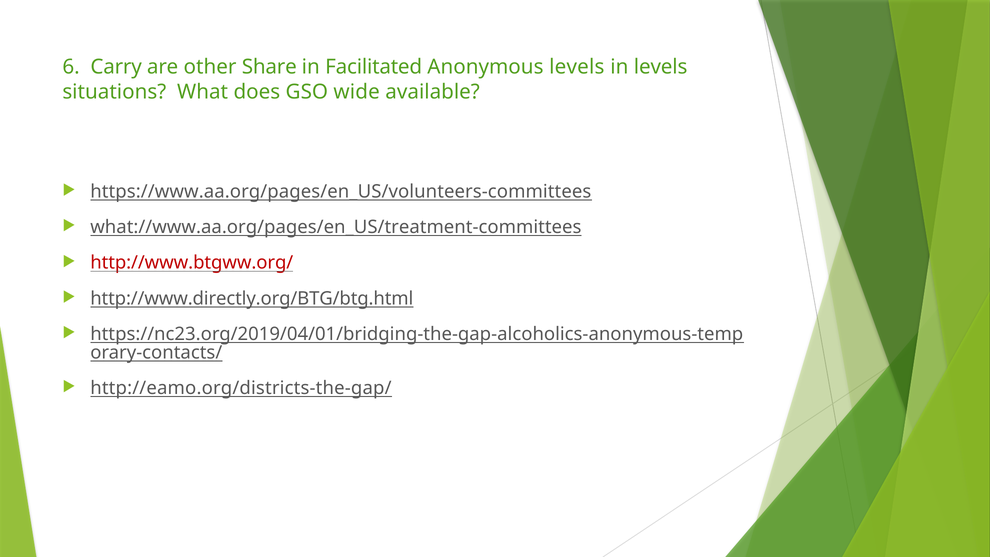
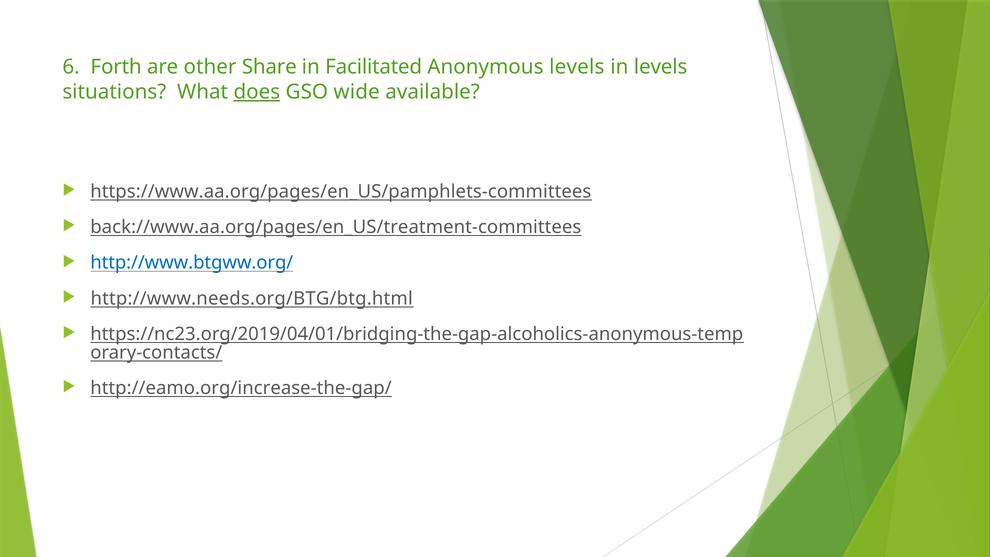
Carry: Carry -> Forth (116, 67)
does underline: none -> present (257, 92)
https://www.aa.org/pages/en_US/volunteers-committees: https://www.aa.org/pages/en_US/volunteers-committees -> https://www.aa.org/pages/en_US/pamphlets-committees (341, 192)
what://www.aa.org/pages/en_US/treatment-committees: what://www.aa.org/pages/en_US/treatment-committees -> back://www.aa.org/pages/en_US/treatment-committees (336, 227)
http://www.btgww.org/ colour: red -> blue (192, 263)
http://www.directly.org/BTG/btg.html: http://www.directly.org/BTG/btg.html -> http://www.needs.org/BTG/btg.html (252, 298)
http://eamo.org/districts-the-gap/: http://eamo.org/districts-the-gap/ -> http://eamo.org/increase-the-gap/ (241, 388)
